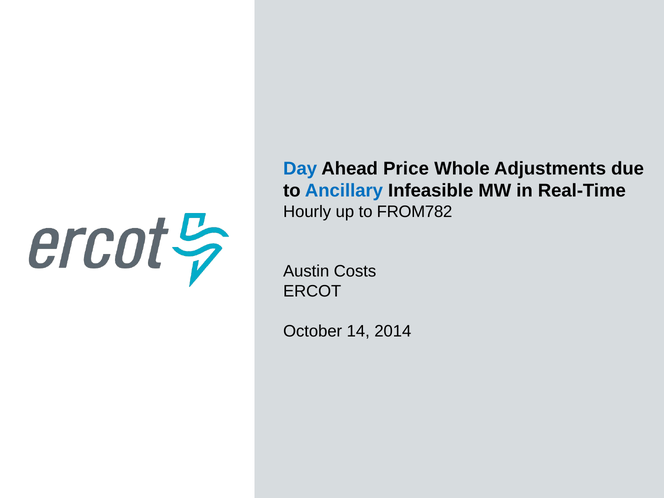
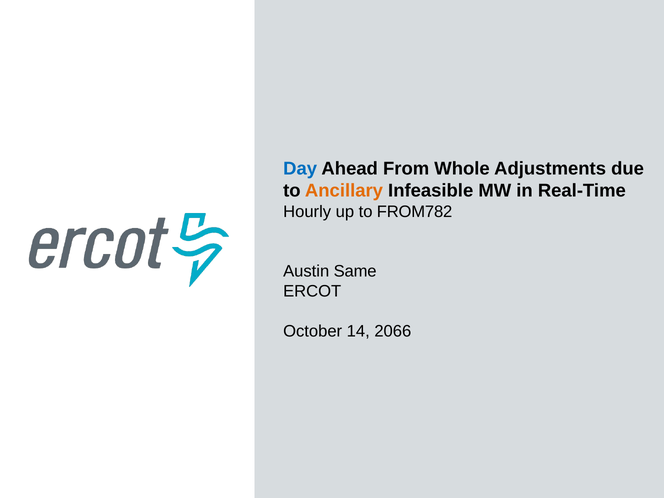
Price: Price -> From (406, 169)
Ancillary colour: blue -> orange (344, 191)
Costs: Costs -> Same (355, 271)
2014: 2014 -> 2066 (393, 331)
